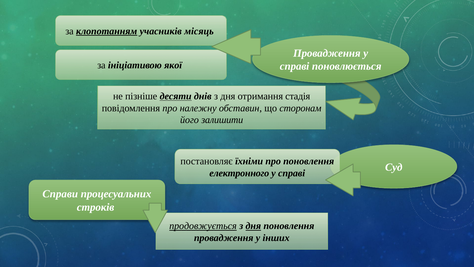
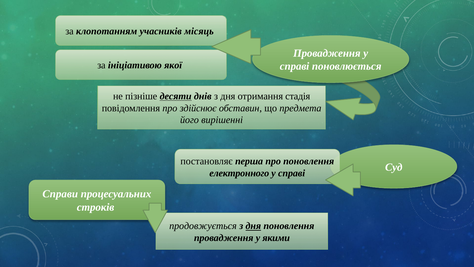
клопотанням underline: present -> none (107, 31)
належну: належну -> здійснює (198, 108)
сторонам: сторонам -> предмета (300, 108)
залишити: залишити -> вирішенні (222, 120)
їхніми: їхніми -> перша (249, 161)
продовжується underline: present -> none (203, 226)
інших: інших -> якими (276, 238)
